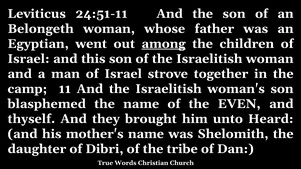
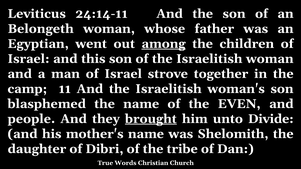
24:51-11: 24:51-11 -> 24:14-11 (102, 14)
thyself: thyself -> people (31, 119)
brought underline: none -> present (151, 119)
Heard: Heard -> Divide (271, 119)
